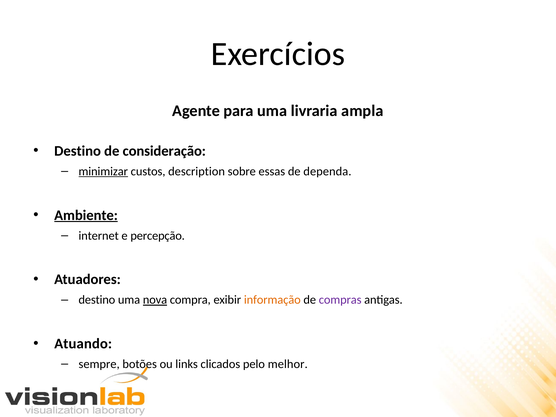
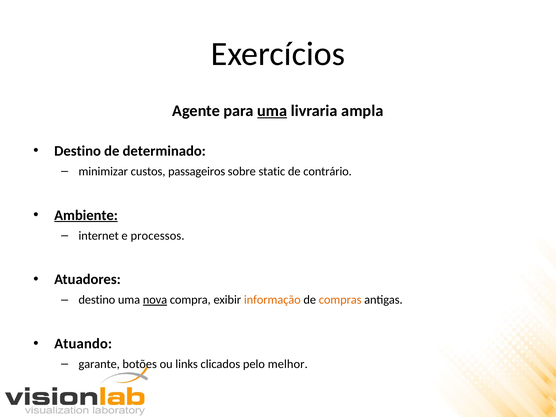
uma underline: none -> present (272, 111)
consideração: consideração -> determinado (164, 151)
minimizar underline: present -> none (103, 171)
description: description -> passageiros (197, 171)
essas: essas -> static (272, 171)
dependa: dependa -> contrário (328, 171)
percepção: percepção -> processos (158, 236)
compras colour: purple -> orange (340, 300)
sempre: sempre -> garante (99, 364)
